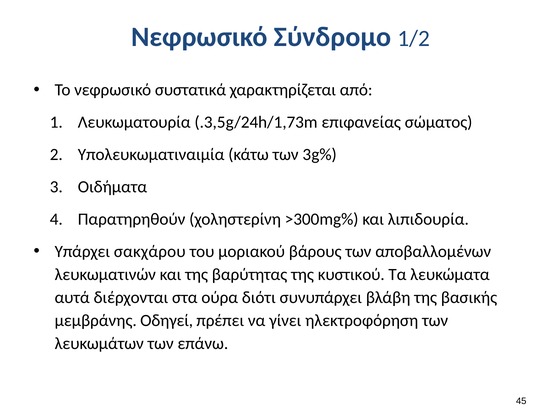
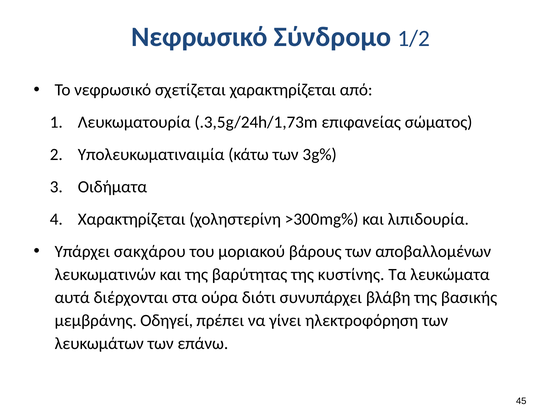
συστατικά: συστατικά -> σχετίζεται (190, 90)
Παρατηρηθούν: Παρατηρηθούν -> Χαρακτηρίζεται (132, 219)
κυστικού: κυστικού -> κυστίνης (351, 274)
